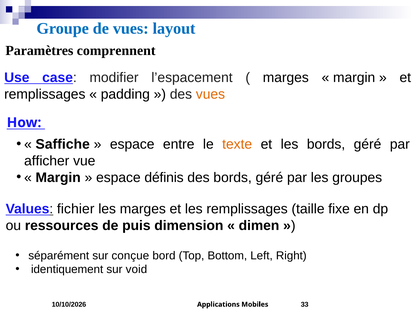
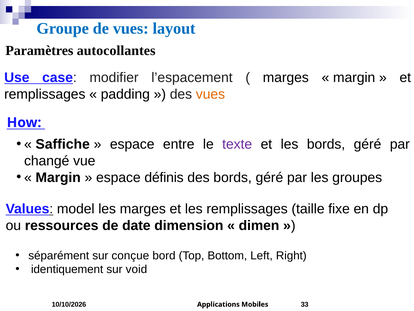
comprennent: comprennent -> autocollantes (116, 51)
texte colour: orange -> purple (237, 144)
afficher: afficher -> changé (47, 161)
fichier: fichier -> model (76, 209)
puis: puis -> date (136, 225)
